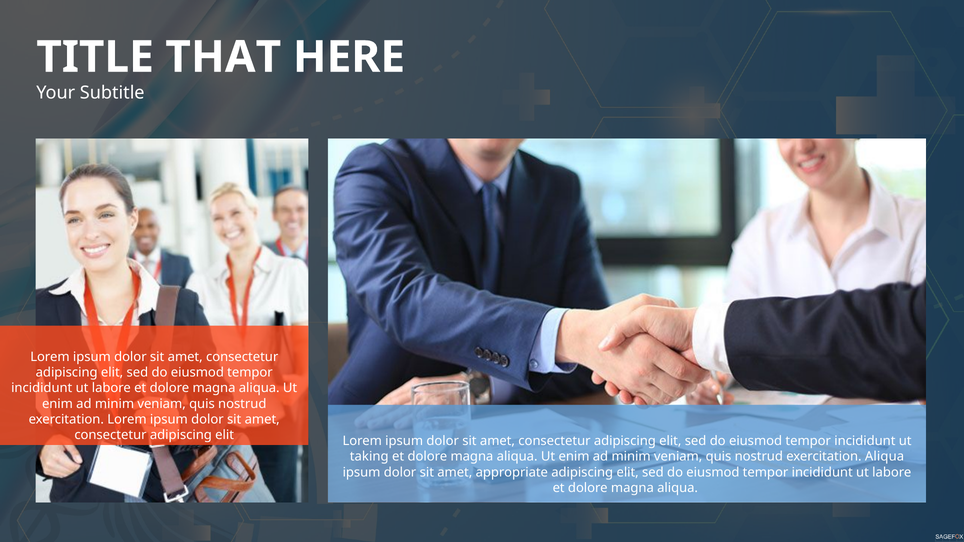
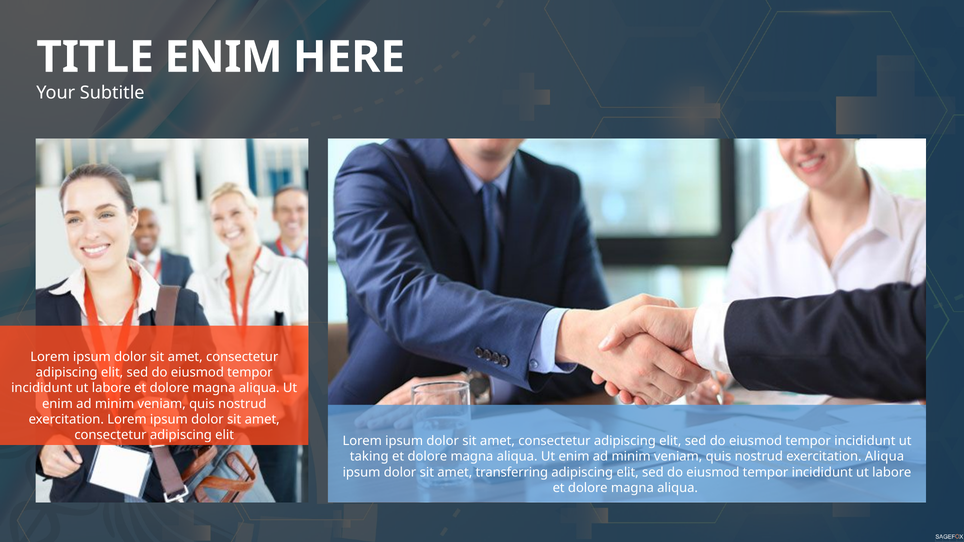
THAT: THAT -> ENIM (224, 57)
appropriate: appropriate -> transferring (512, 472)
